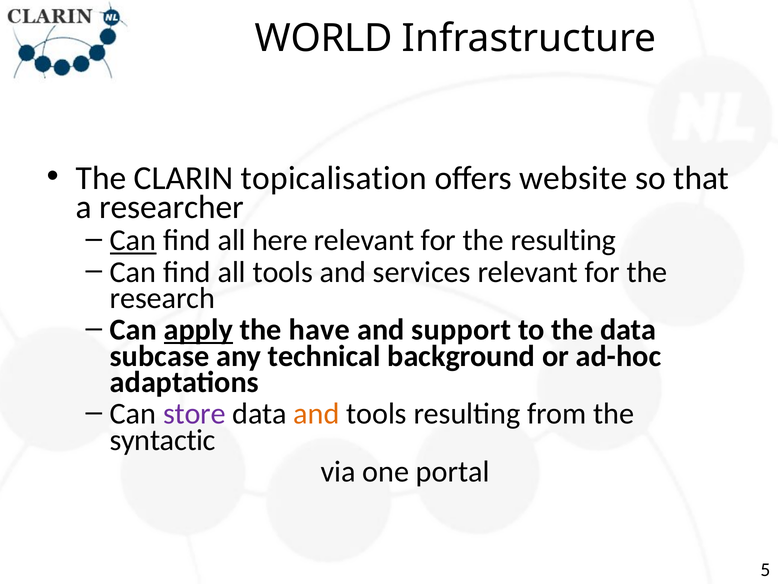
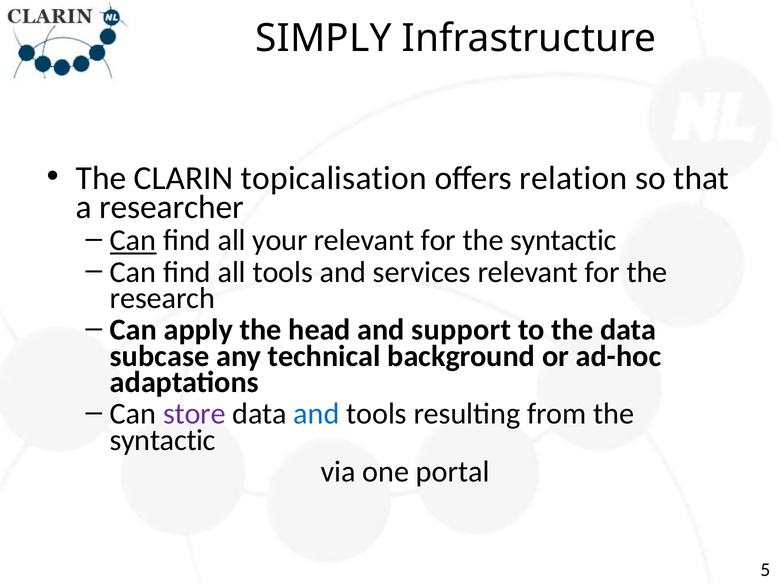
WORLD: WORLD -> SIMPLY (323, 38)
website: website -> relation (573, 178)
here: here -> your (280, 240)
for the resulting: resulting -> syntactic (563, 240)
apply underline: present -> none (198, 330)
have: have -> head (320, 330)
and colour: orange -> blue (317, 414)
